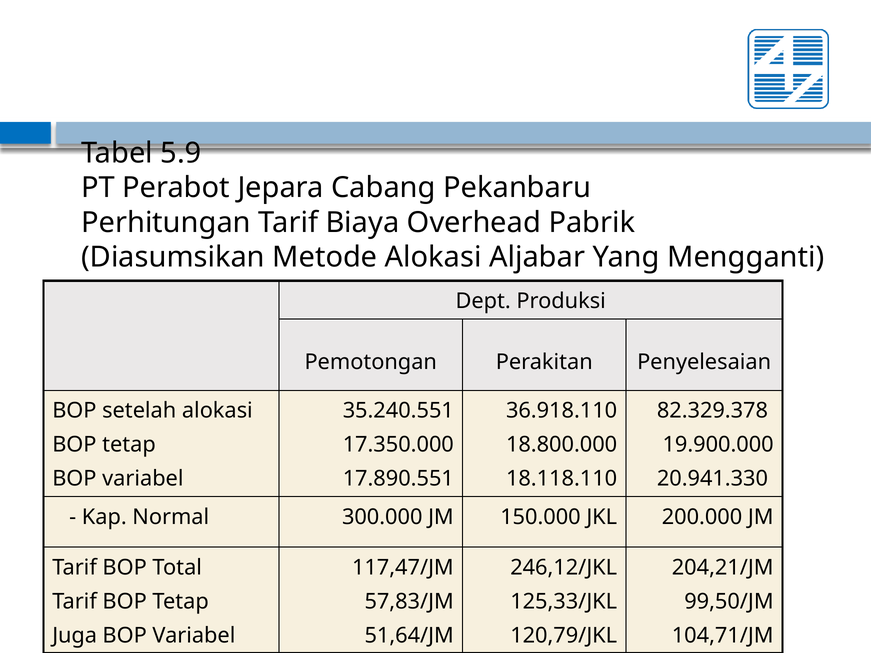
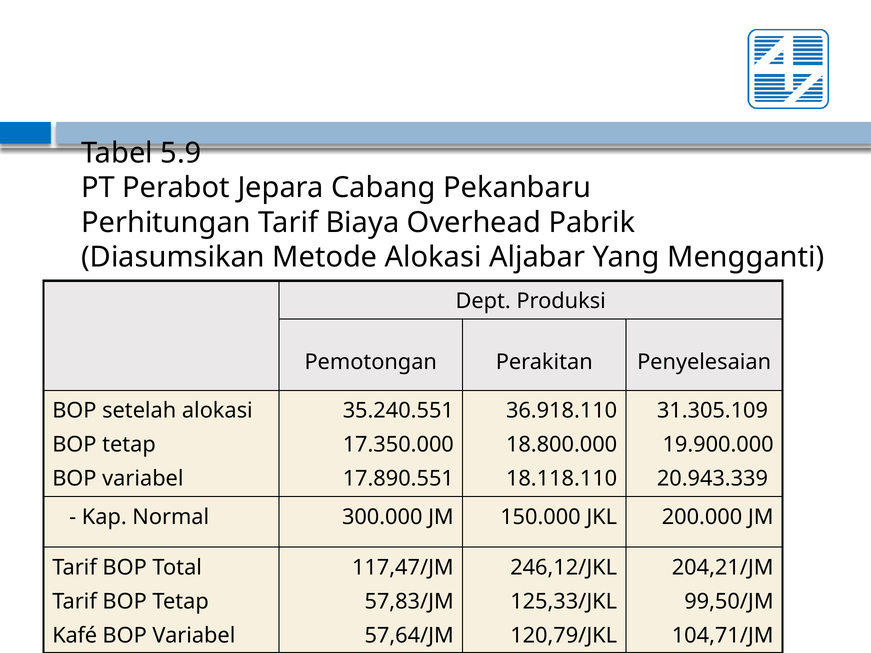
82.329.378: 82.329.378 -> 31.305.109 (712, 411)
20.941.330: 20.941.330 -> 20.943.339 (712, 479)
Juga: Juga -> Kafé (75, 636)
51,64/JM: 51,64/JM -> 57,64/JM (409, 636)
